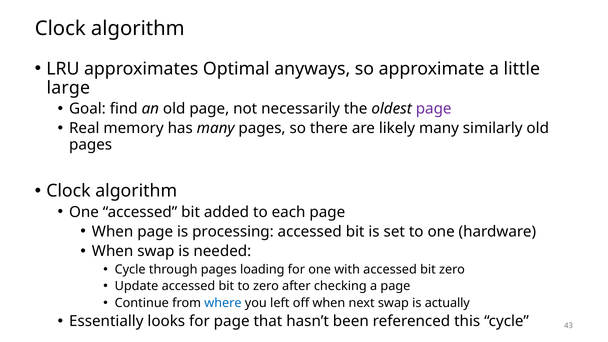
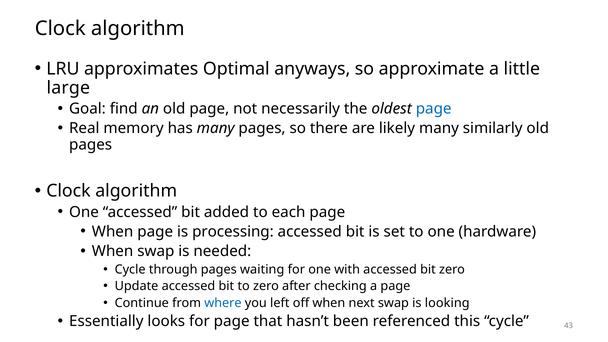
page colour: purple -> blue (434, 109)
loading: loading -> waiting (262, 269)
actually: actually -> looking (447, 303)
